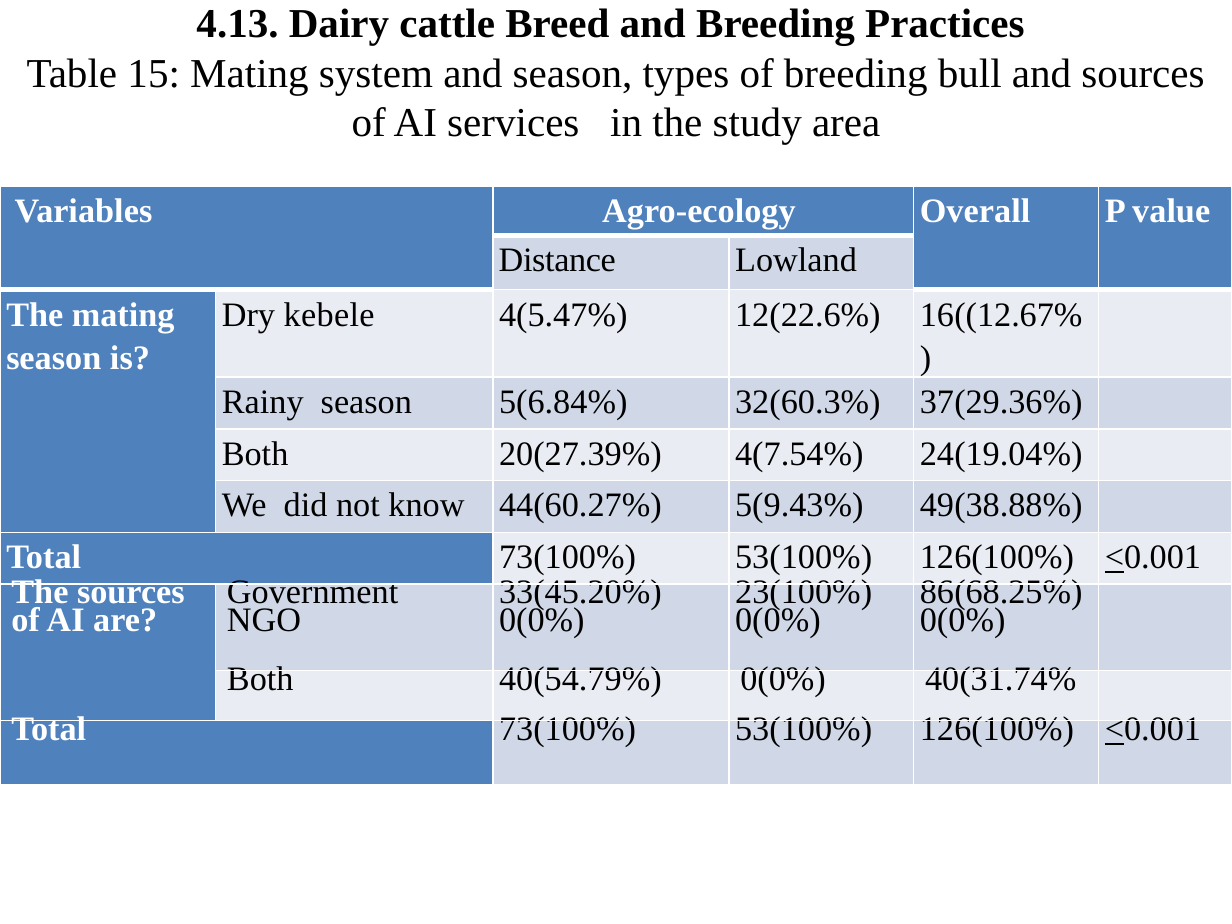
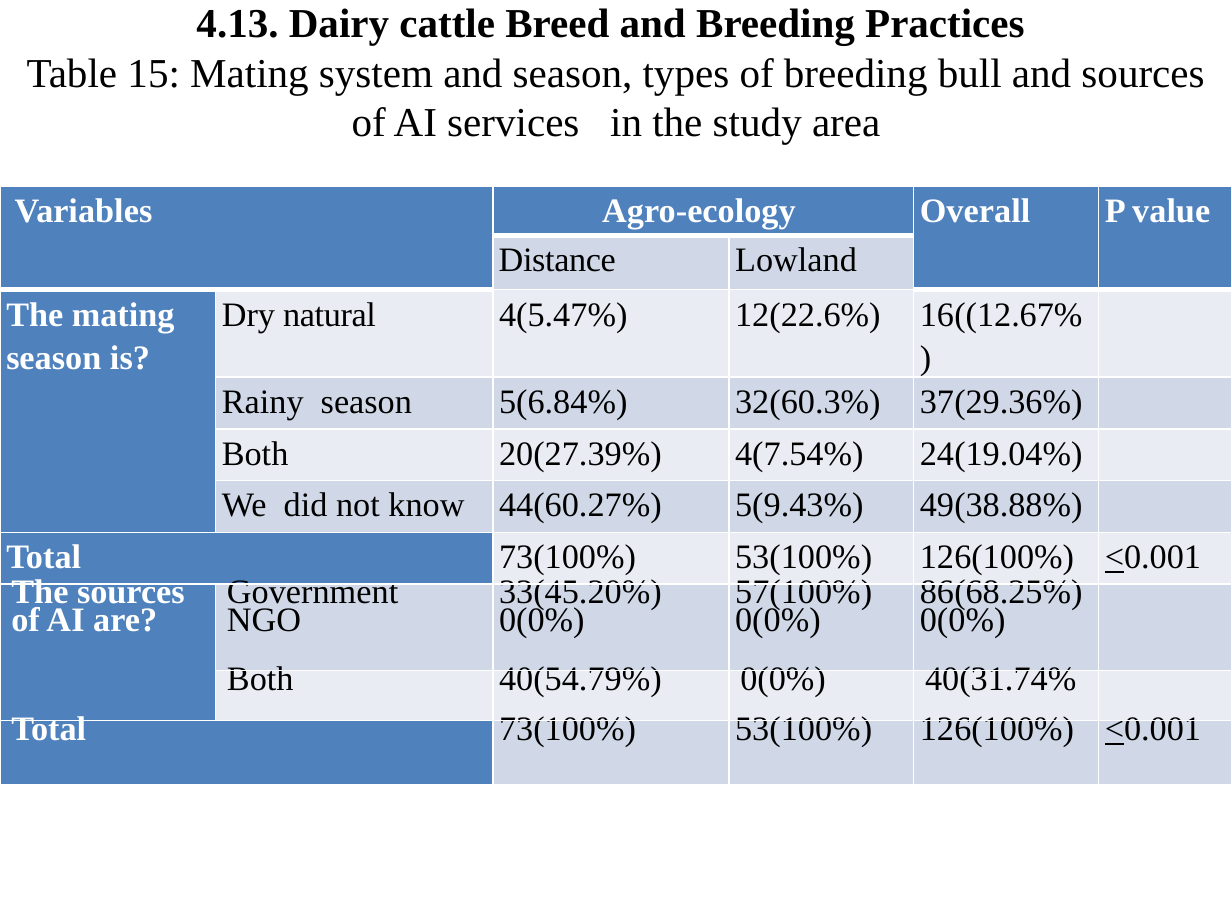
kebele: kebele -> natural (329, 315)
23(100%: 23(100% -> 57(100% (804, 593)
